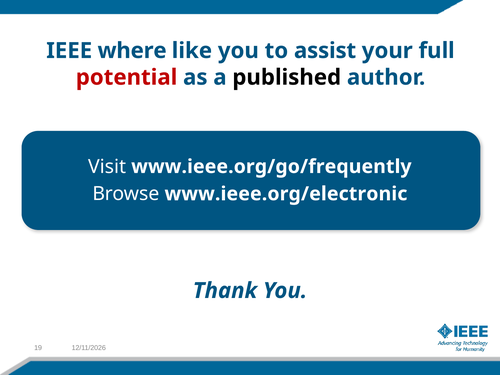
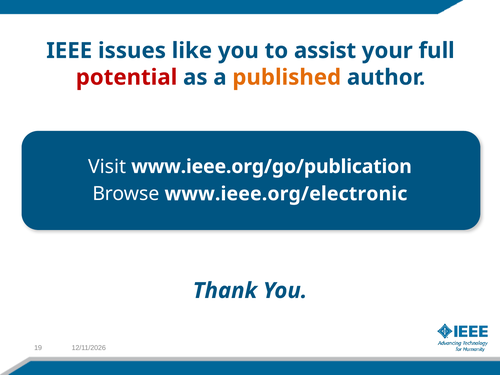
where: where -> issues (132, 51)
published colour: black -> orange (287, 77)
www.ieee.org/go/frequently: www.ieee.org/go/frequently -> www.ieee.org/go/publication (272, 167)
